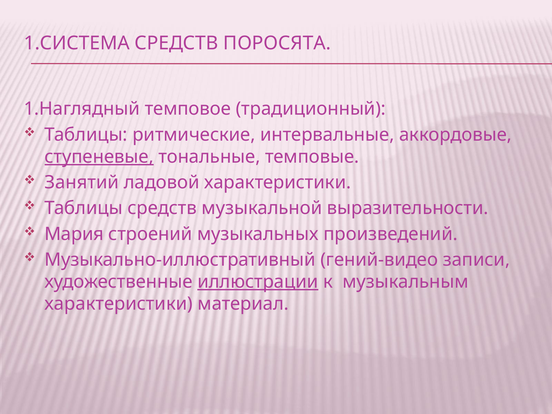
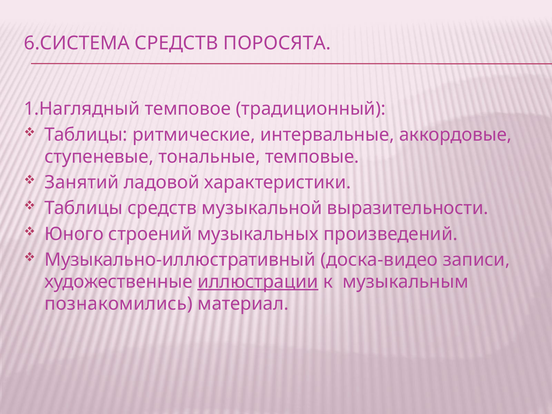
1.СИСТЕМА: 1.СИСТЕМА -> 6.СИСТЕМА (77, 43)
ступеневые underline: present -> none (99, 157)
Мария: Мария -> Юного (74, 234)
гений-видео: гений-видео -> доска-видео (379, 260)
характеристики: характеристики -> познакомились (119, 304)
